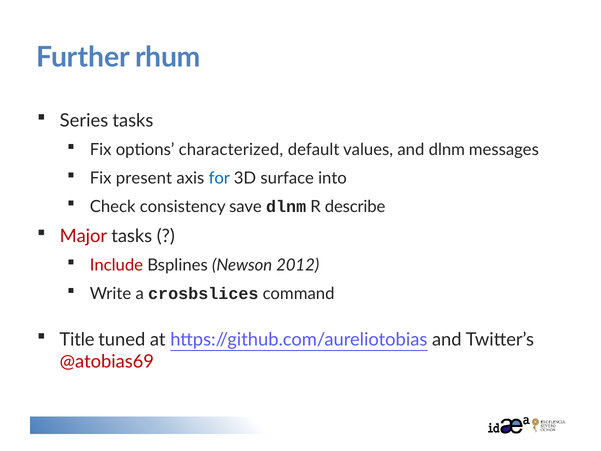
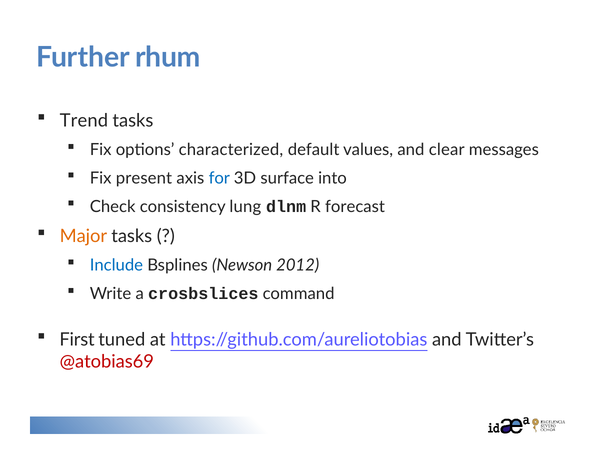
Series: Series -> Trend (84, 120)
and dlnm: dlnm -> clear (447, 150)
save: save -> lung (245, 206)
describe: describe -> forecast (355, 206)
Major colour: red -> orange (83, 236)
Include colour: red -> blue (116, 265)
Title: Title -> First (77, 339)
